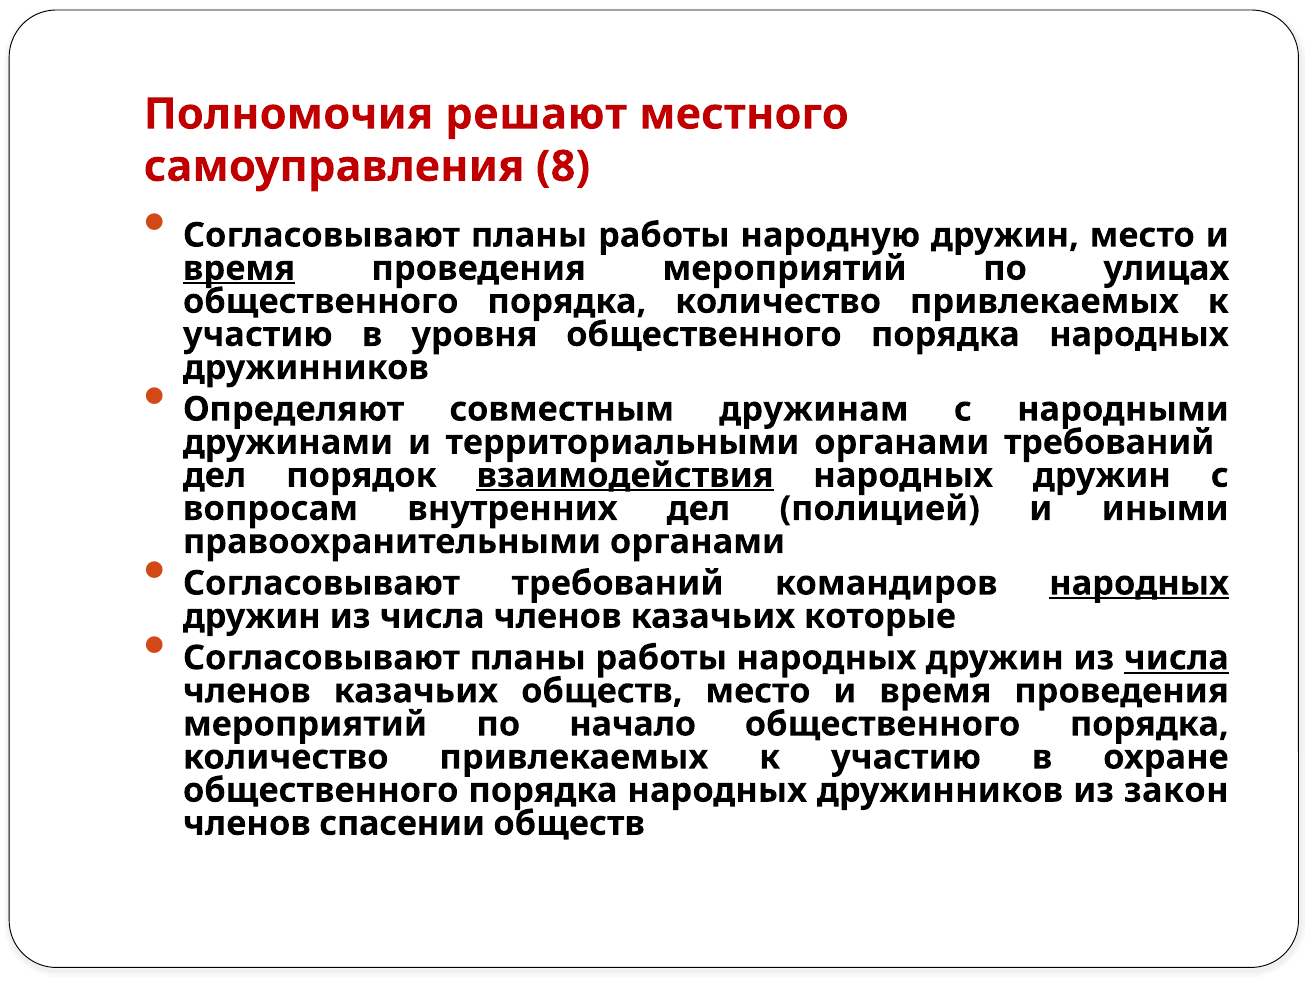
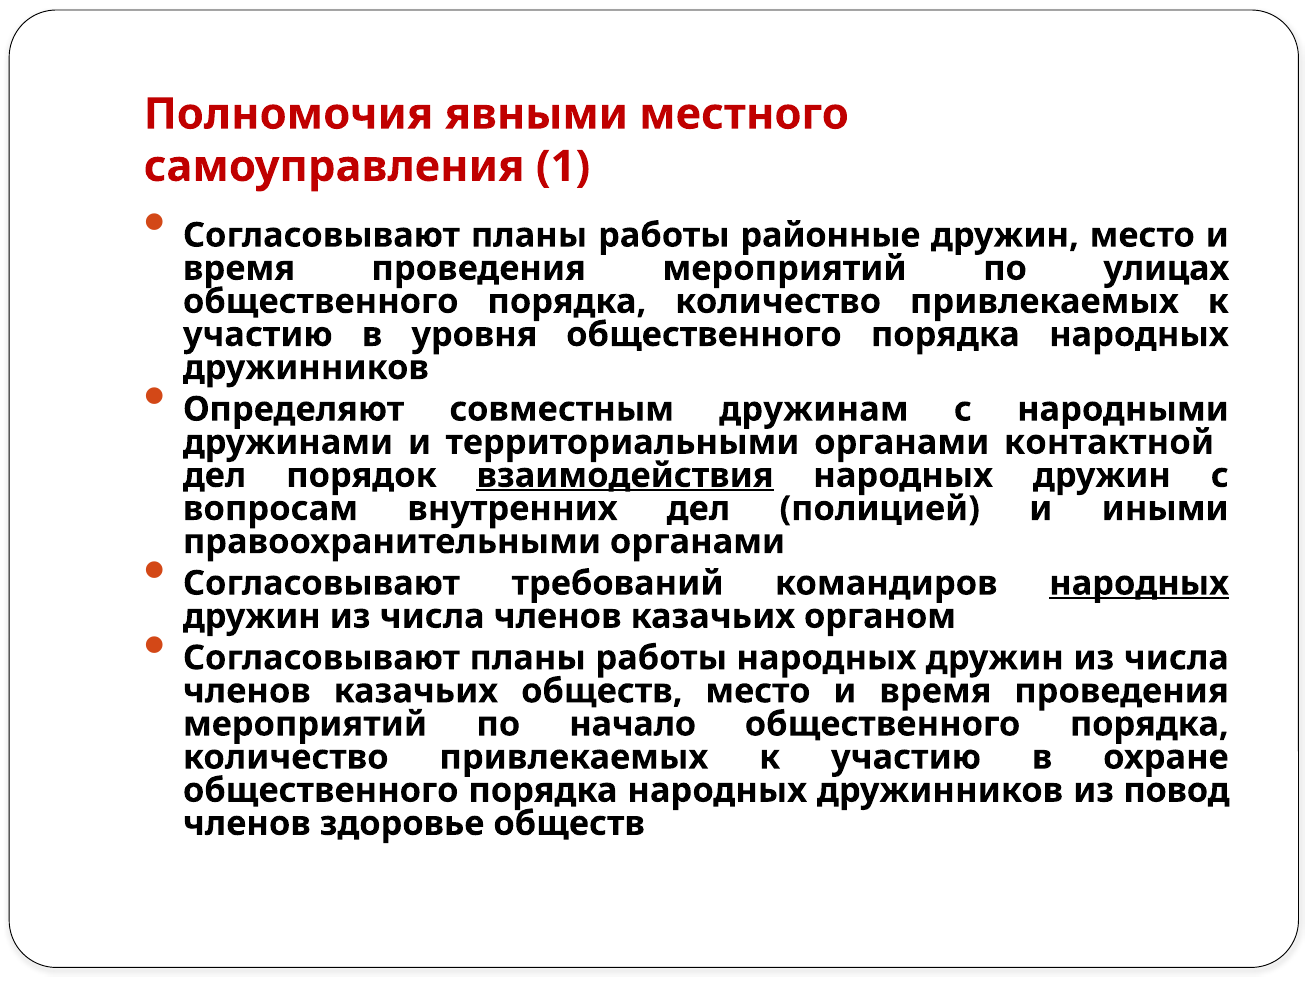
решают: решают -> явными (536, 114)
8: 8 -> 1 (563, 167)
народную: народную -> районные (830, 235)
время underline: present -> none (239, 268)
органами требований: требований -> контактной (1109, 442)
которые: которые -> органом (880, 616)
числа underline: present -> none (1176, 658)
закон: закон -> повод (1177, 790)
спасении: спасении -> здоровье (402, 824)
